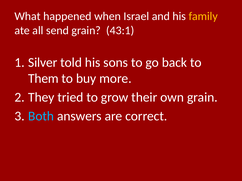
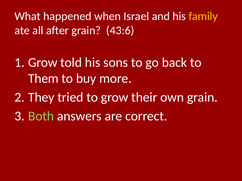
send: send -> after (57, 30)
43:1: 43:1 -> 43:6 (120, 30)
Silver: Silver -> Grow (43, 63)
Both colour: light blue -> light green (41, 116)
